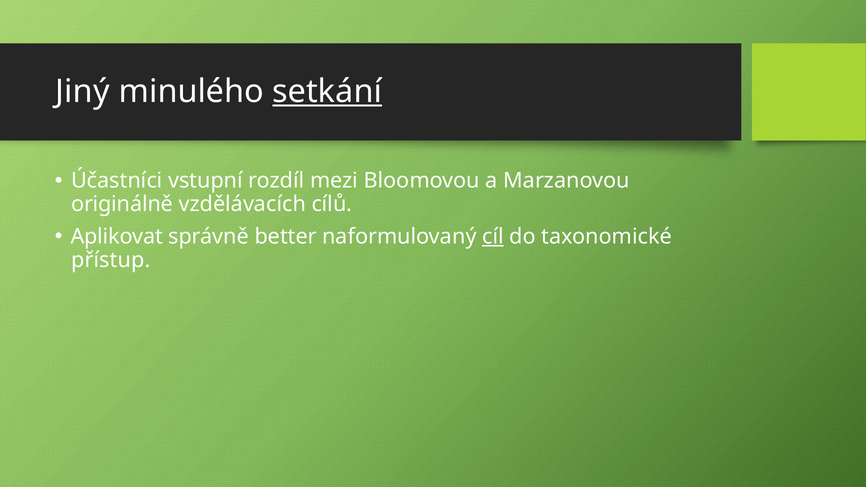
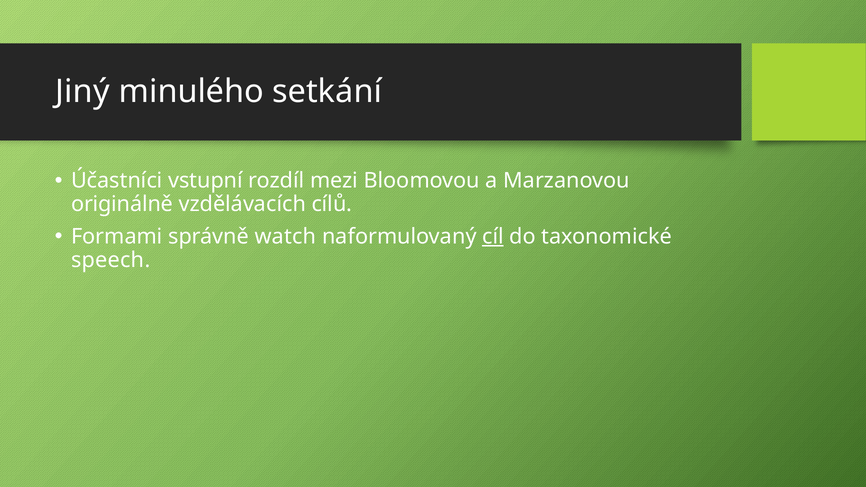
setkání underline: present -> none (327, 92)
Aplikovat: Aplikovat -> Formami (117, 237)
better: better -> watch (285, 237)
přístup: přístup -> speech (111, 260)
